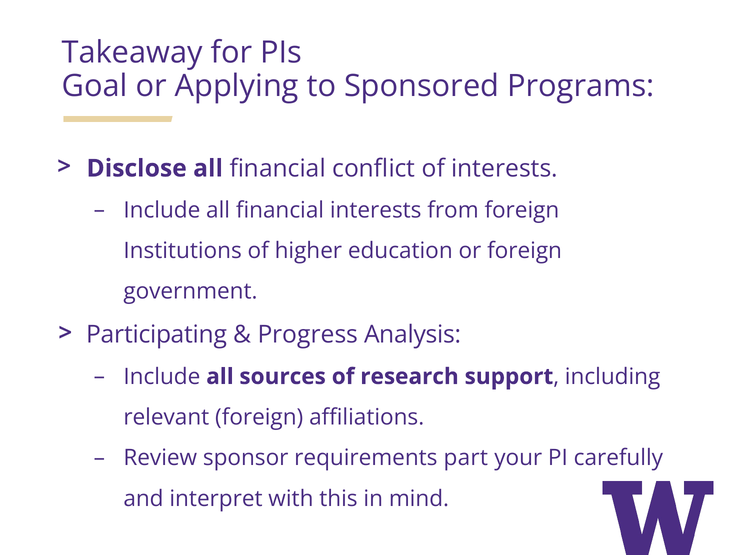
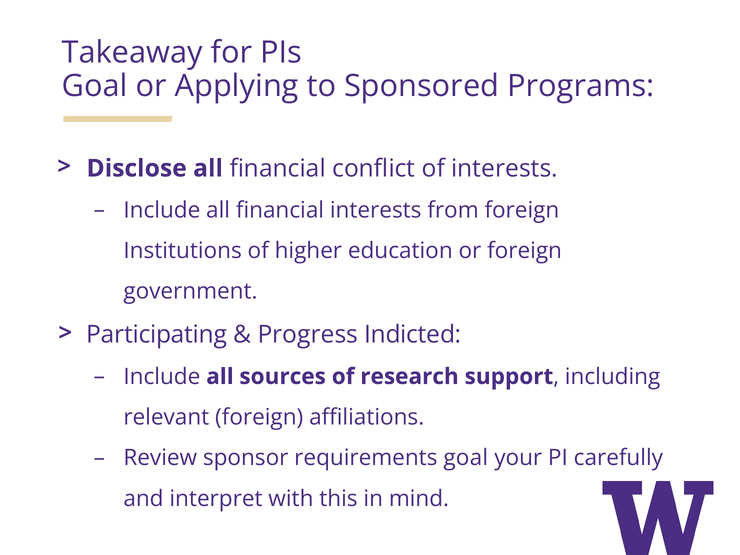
Analysis: Analysis -> Indicted (413, 335)
requirements part: part -> goal (466, 458)
